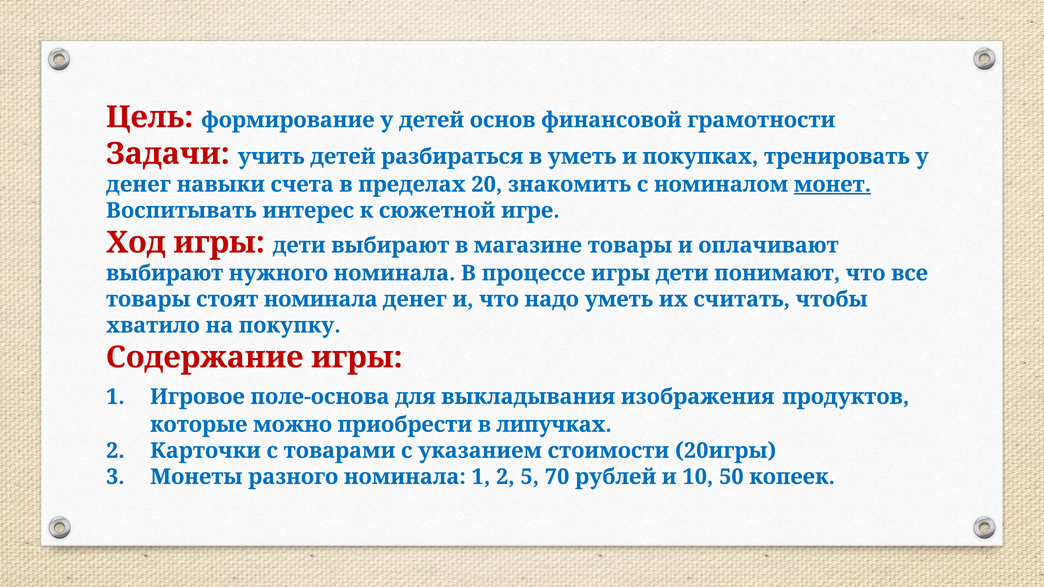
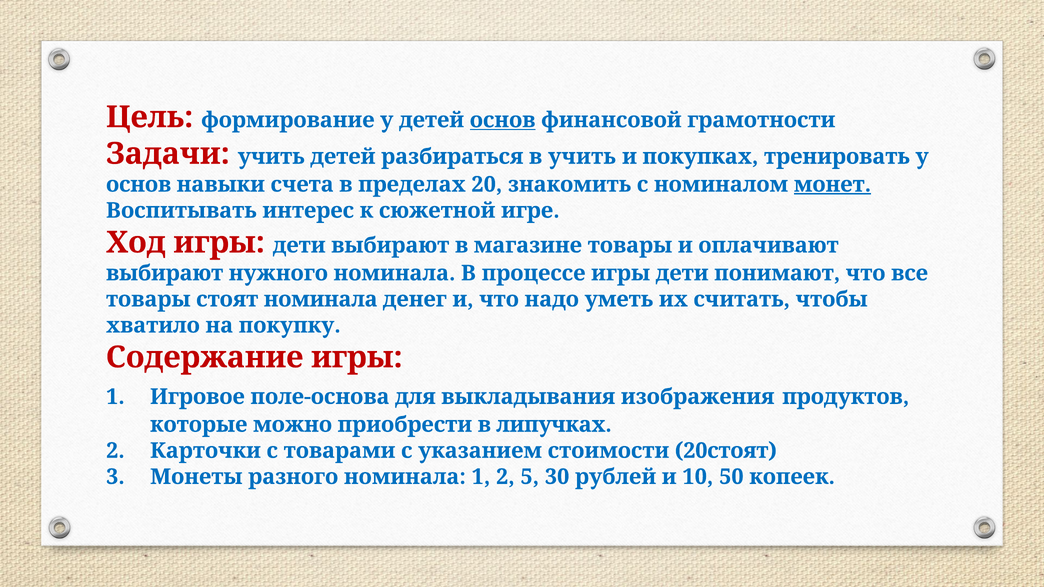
основ underline: none -> present (503, 120)
в уметь: уметь -> учить (582, 157)
денег: денег -> основ (139, 185)
20игры: 20игры -> 20стоят (726, 451)
70: 70 -> 30 (557, 477)
